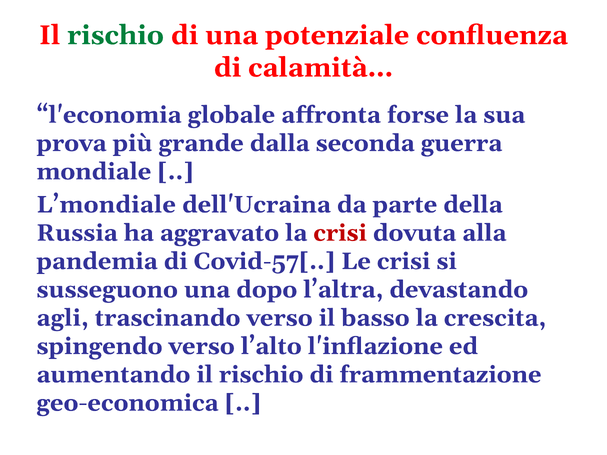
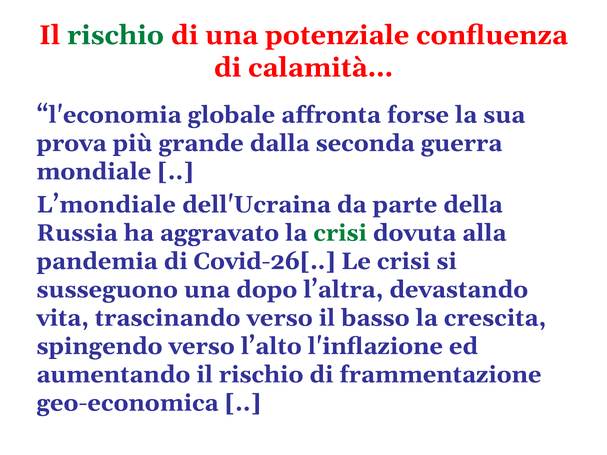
crisi colour: red -> green (340, 233)
Covid-57[: Covid-57[ -> Covid-26[ (265, 261)
agli: agli -> vita (63, 318)
